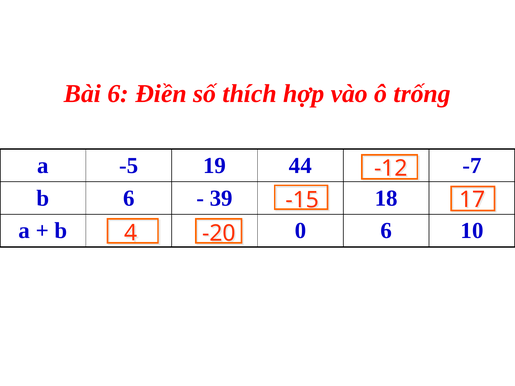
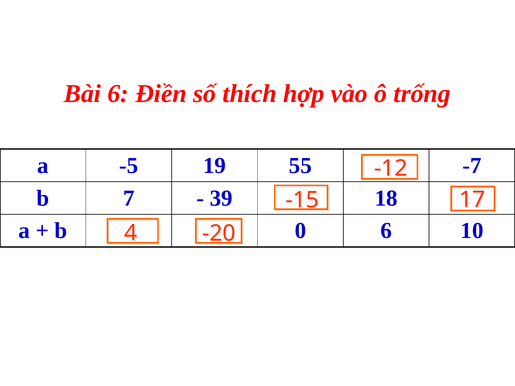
44: 44 -> 55 (300, 166)
b 6: 6 -> 7 (129, 198)
